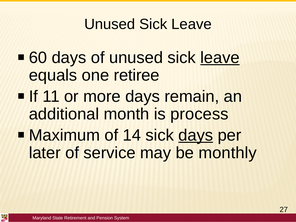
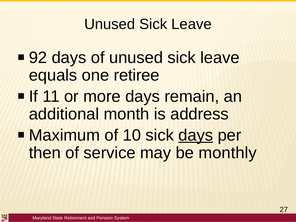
60: 60 -> 92 (38, 58)
leave underline: present -> none (220, 58)
process: process -> address (199, 114)
14: 14 -> 10 (132, 135)
later: later -> then (45, 153)
